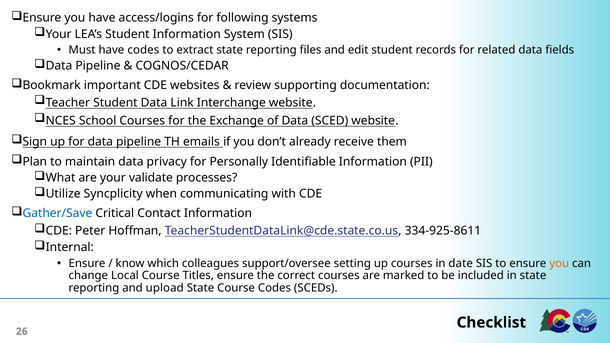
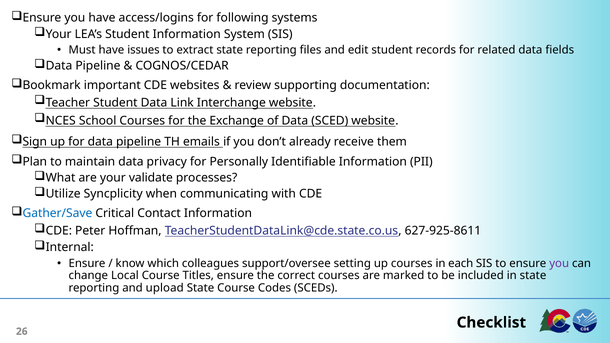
have codes: codes -> issues (143, 50)
334-925-8611: 334-925-8611 -> 627-925-8611 (443, 231)
date: date -> each (461, 263)
you colour: orange -> purple (559, 263)
